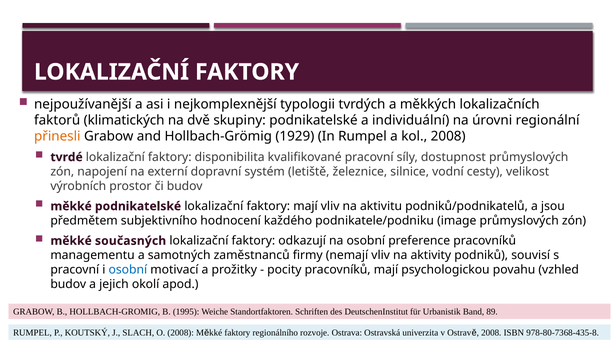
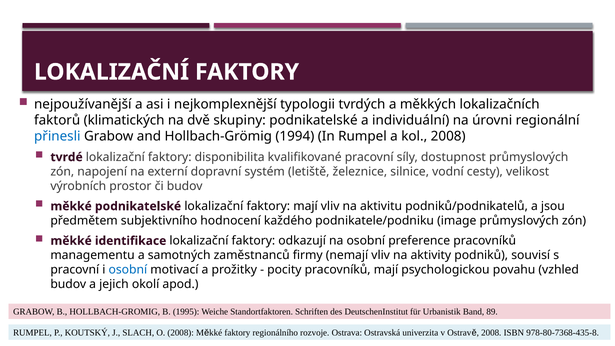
přinesli colour: orange -> blue (57, 136)
1929: 1929 -> 1994 (295, 136)
současných: současných -> identifikace (131, 241)
